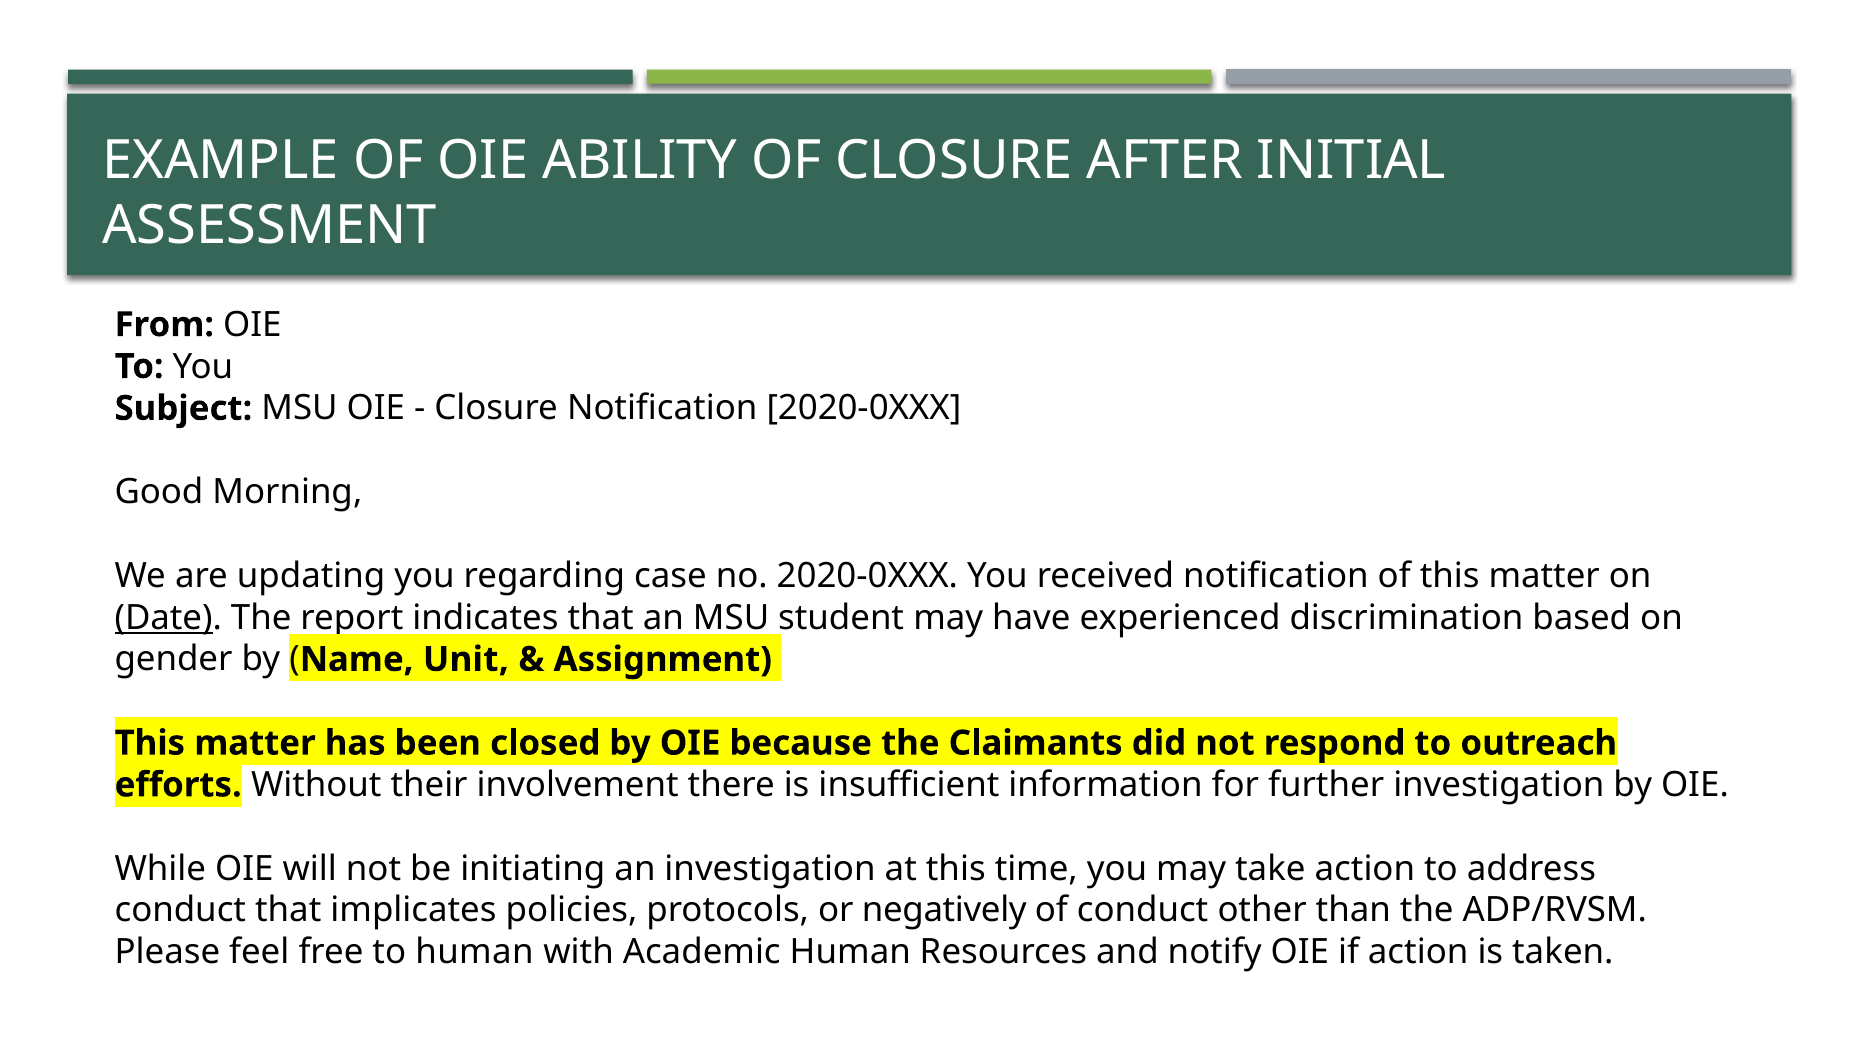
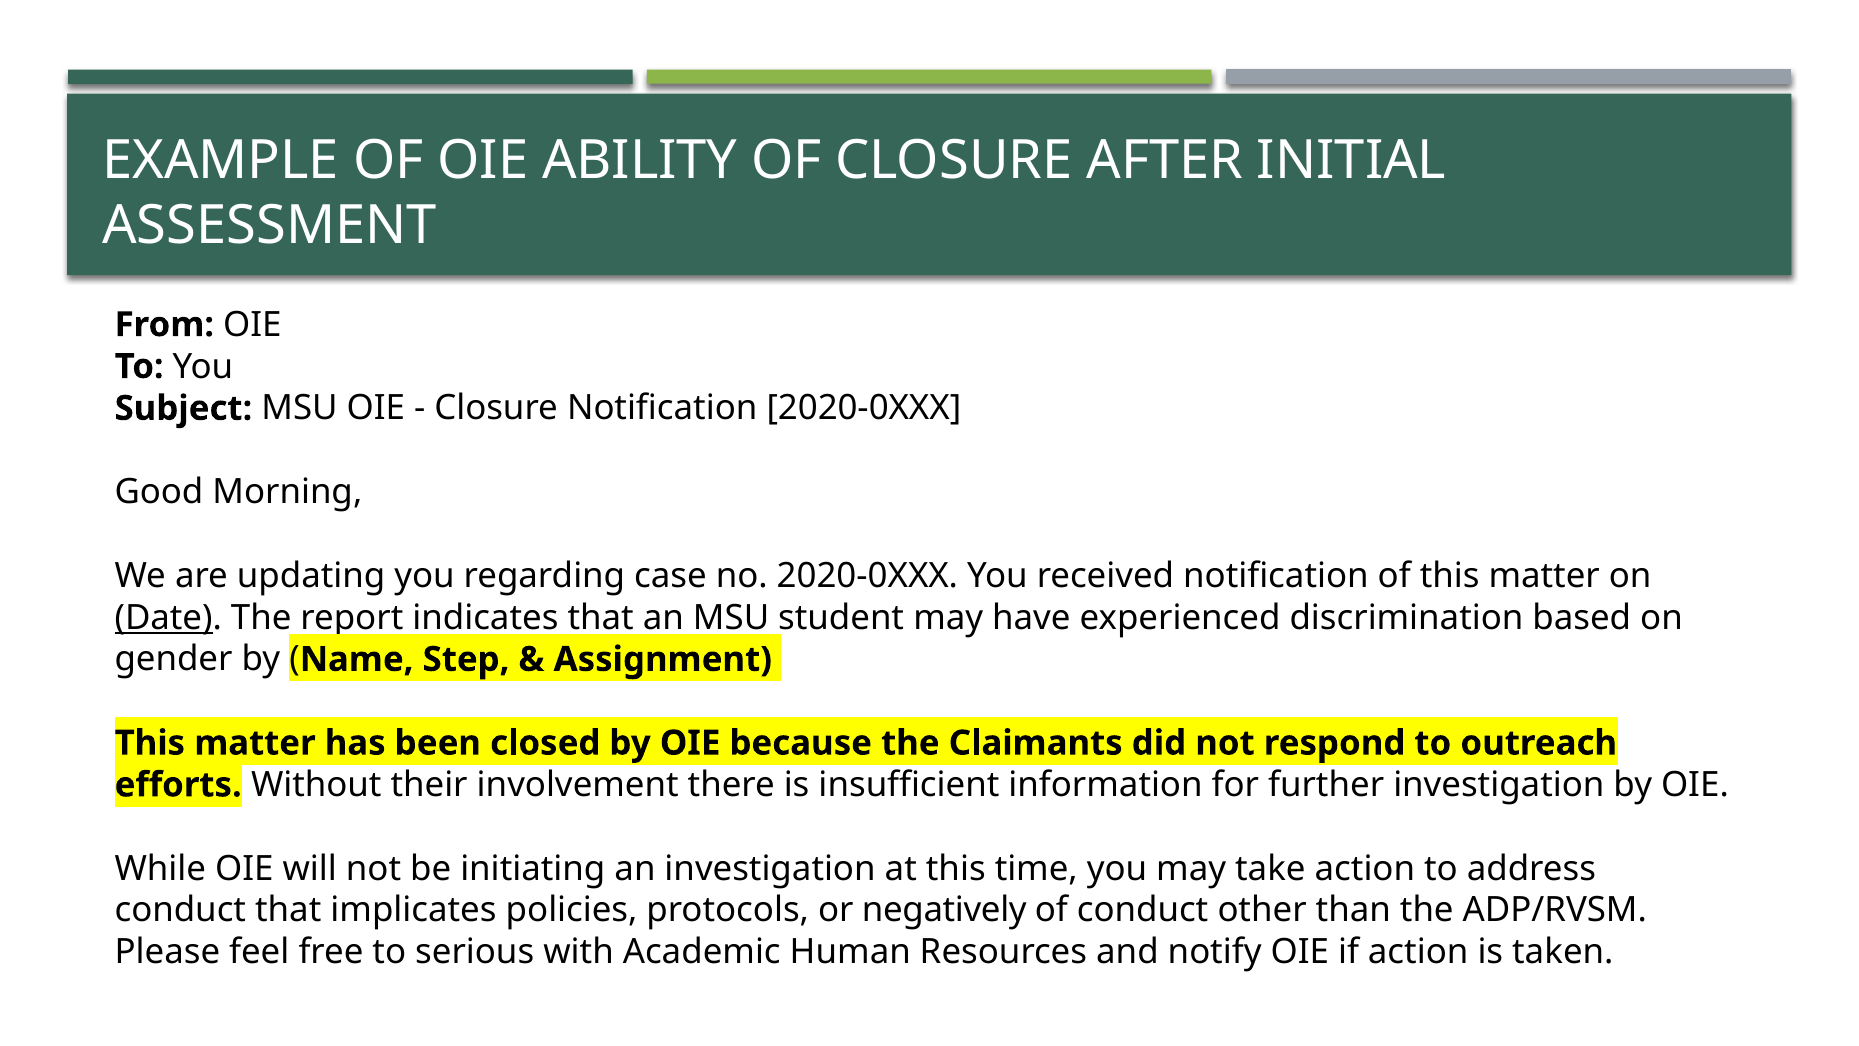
Unit: Unit -> Step (466, 659)
to human: human -> serious (475, 952)
